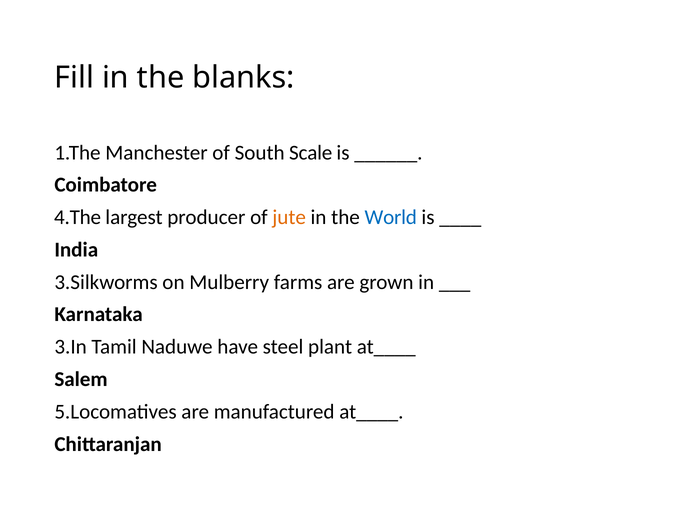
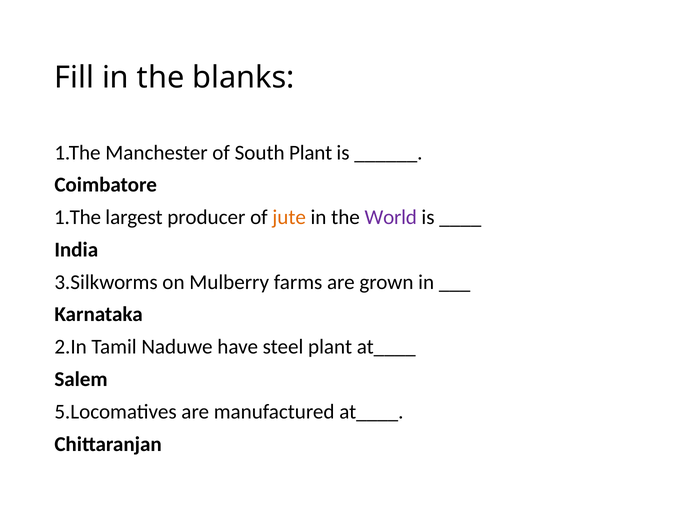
South Scale: Scale -> Plant (311, 153)
4.The: 4.The -> 1.The (78, 217)
World colour: blue -> purple (391, 217)
3.In: 3.In -> 2.In (71, 347)
